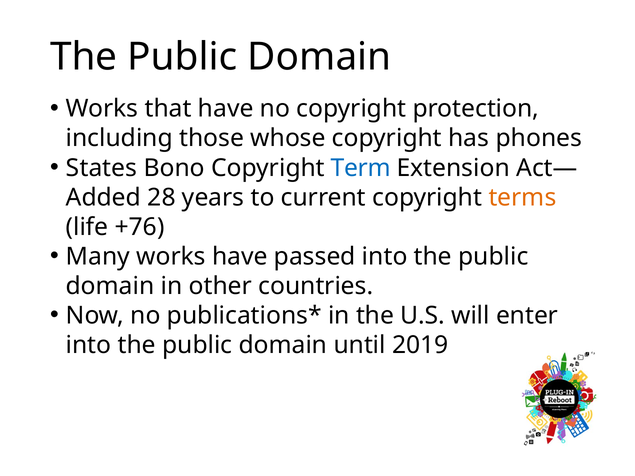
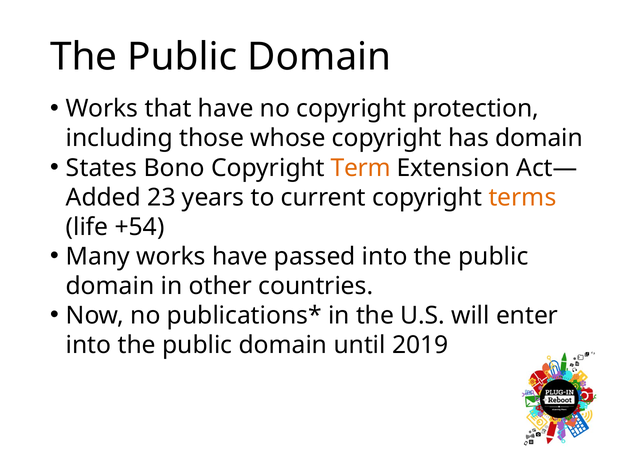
has phones: phones -> domain (539, 138)
Term colour: blue -> orange (361, 168)
28: 28 -> 23 (161, 198)
+76: +76 -> +54 (140, 227)
